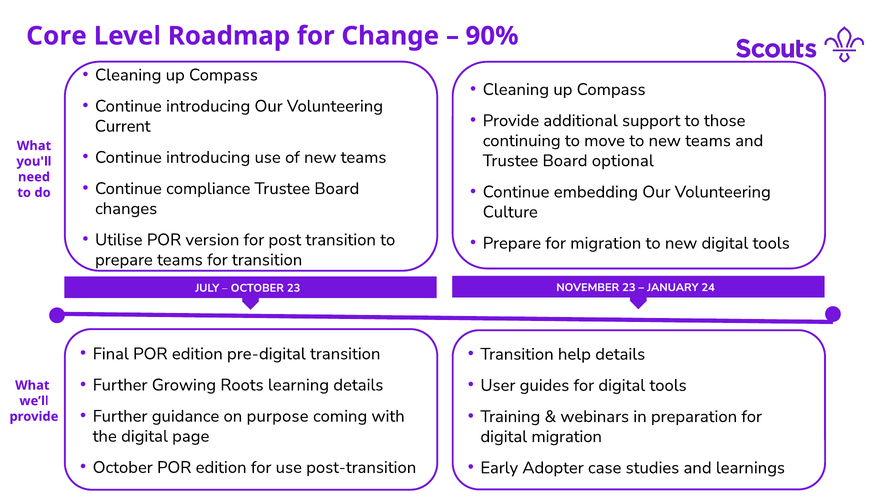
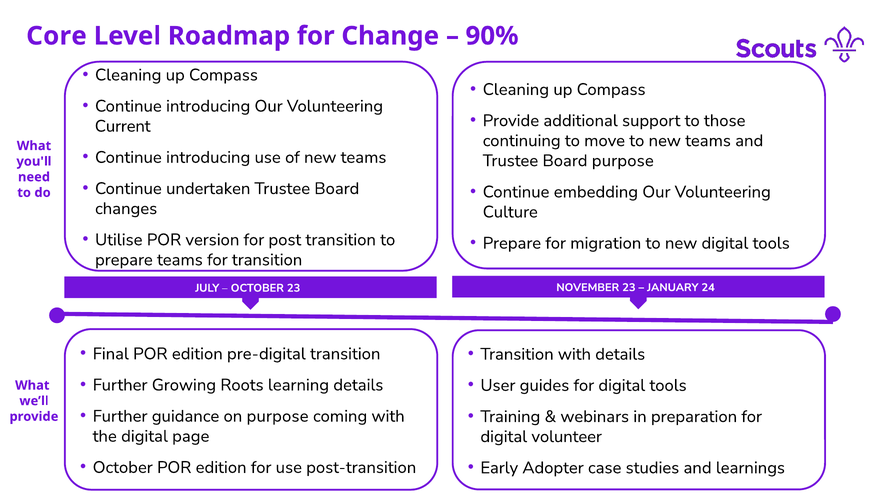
Board optional: optional -> purpose (623, 161)
compliance: compliance -> undertaken (208, 188)
Transition help: help -> with (574, 354)
digital migration: migration -> volunteer (567, 436)
